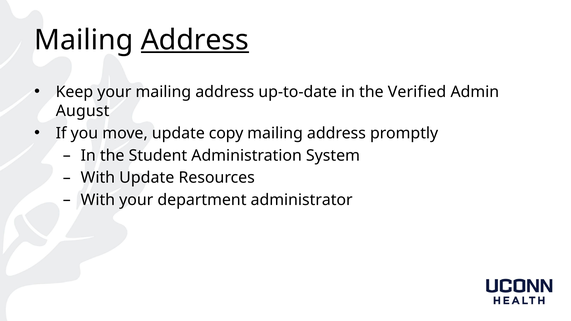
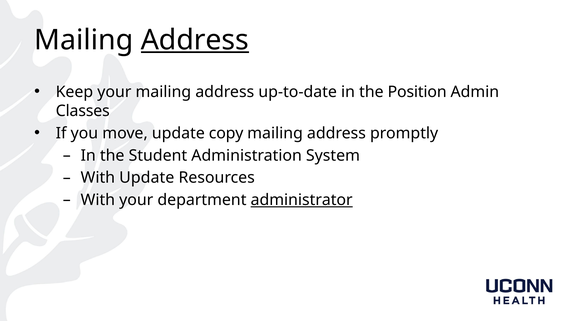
Verified: Verified -> Position (417, 92)
August: August -> Classes (83, 111)
administrator underline: none -> present (302, 200)
